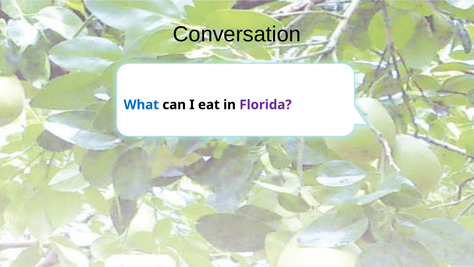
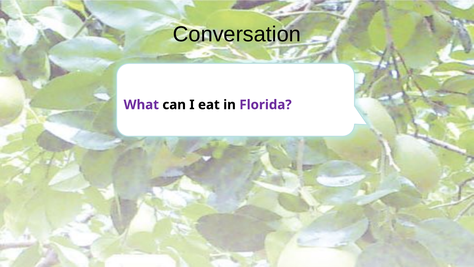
What colour: blue -> purple (141, 105)
